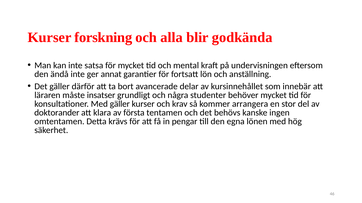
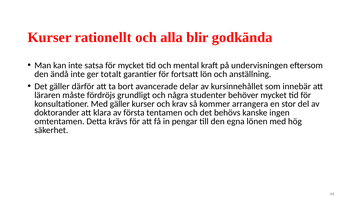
forskning: forskning -> rationellt (103, 37)
annat: annat -> totalt (111, 74)
insatser: insatser -> fördröjs (101, 95)
